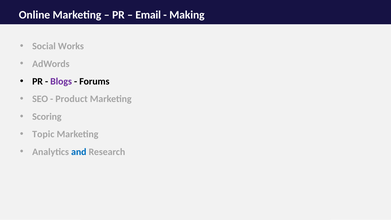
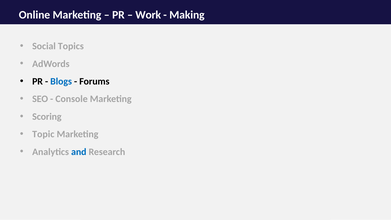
Email: Email -> Work (148, 15)
Works: Works -> Topics (71, 46)
Blogs colour: purple -> blue (61, 81)
Product: Product -> Console (72, 99)
